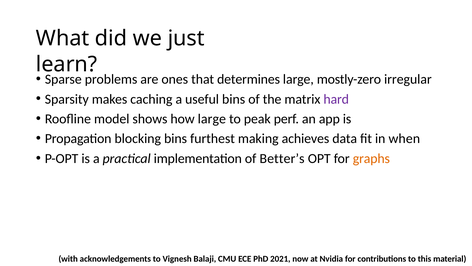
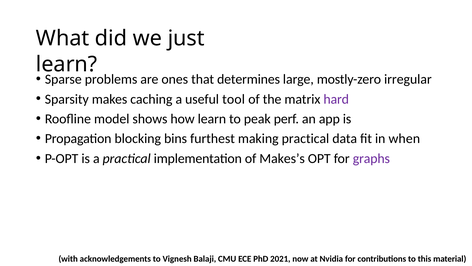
useful bins: bins -> tool (234, 99)
how large: large -> learn (212, 119)
making achieves: achieves -> practical (305, 139)
Better’s: Better’s -> Makes’s (282, 158)
graphs colour: orange -> purple (371, 158)
